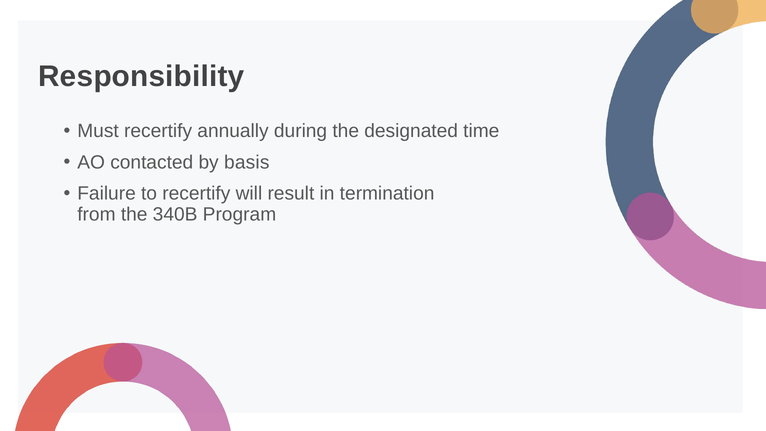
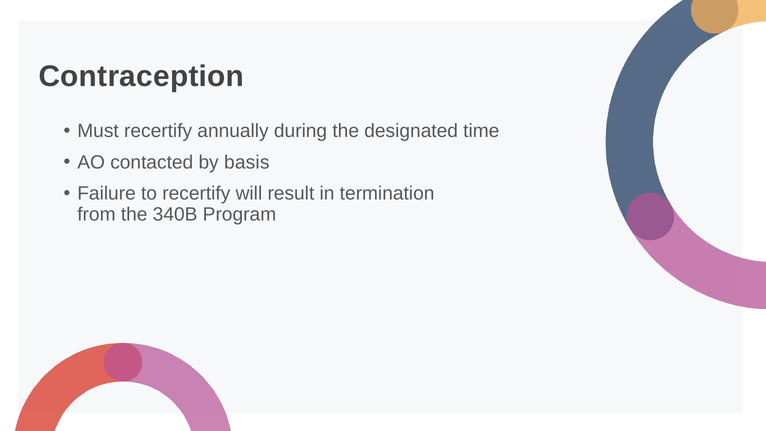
Responsibility: Responsibility -> Contraception (141, 76)
